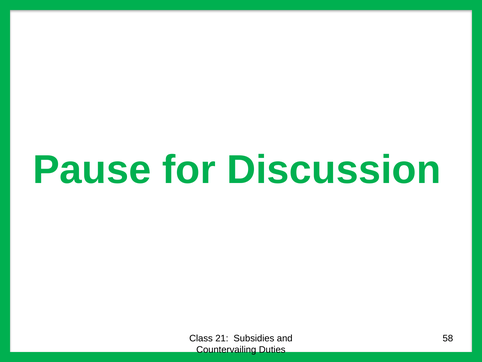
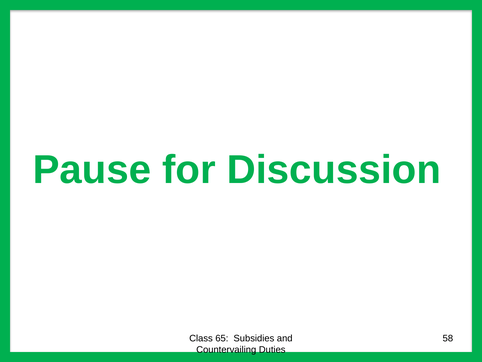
21: 21 -> 65 (222, 338)
